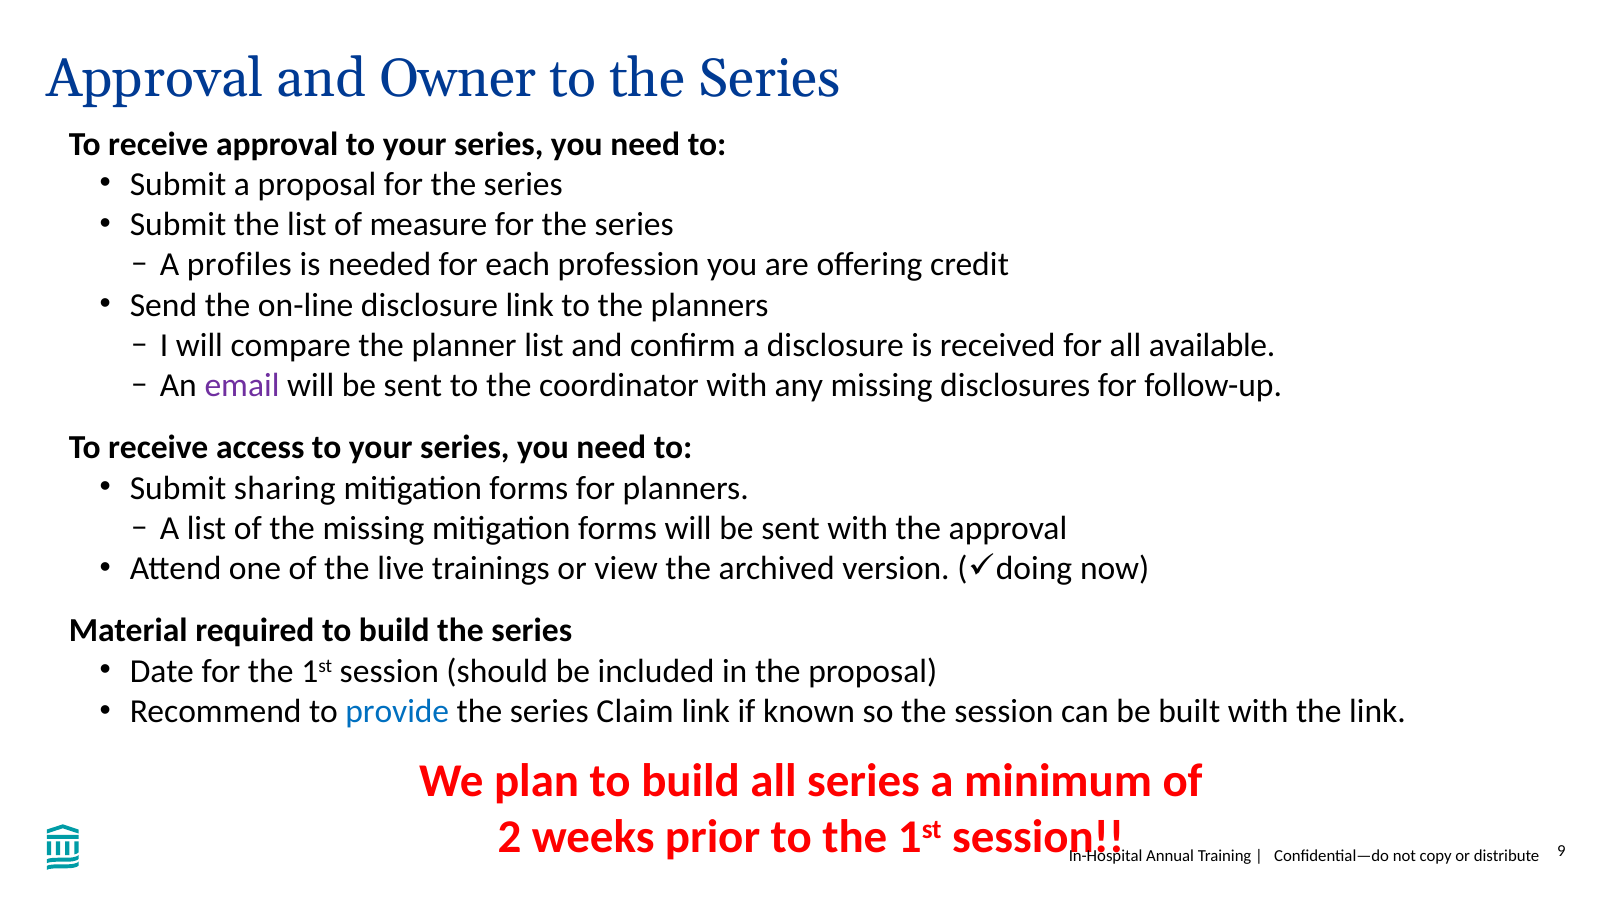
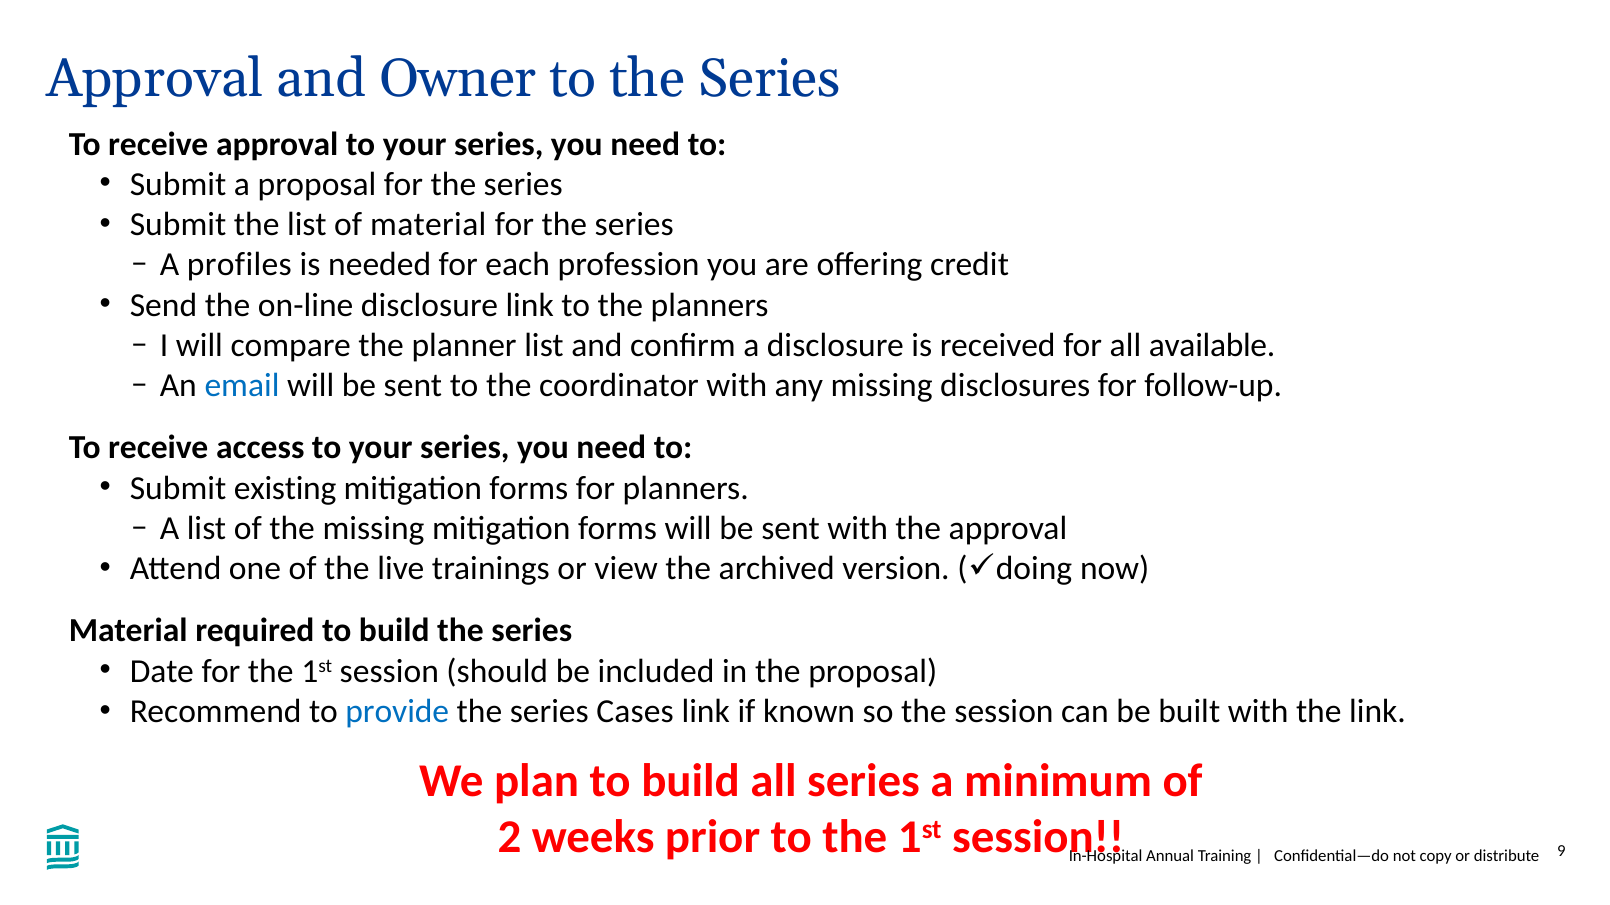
of measure: measure -> material (428, 225)
email colour: purple -> blue (242, 386)
sharing: sharing -> existing (285, 488)
Claim: Claim -> Cases (635, 712)
